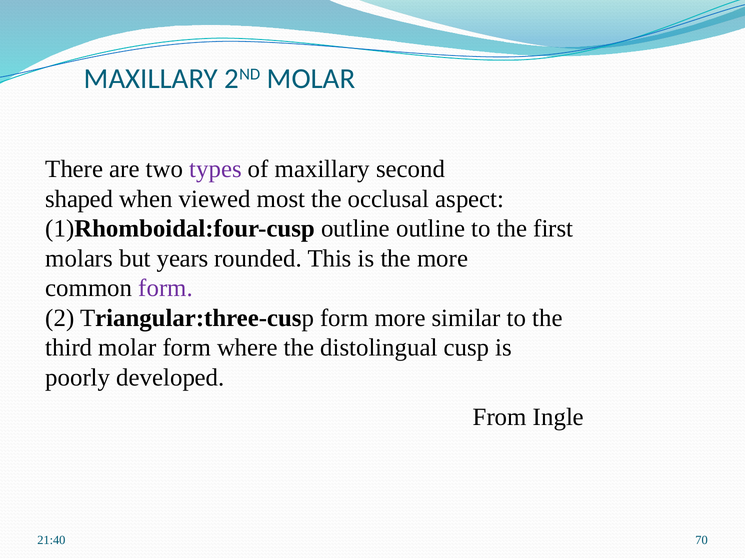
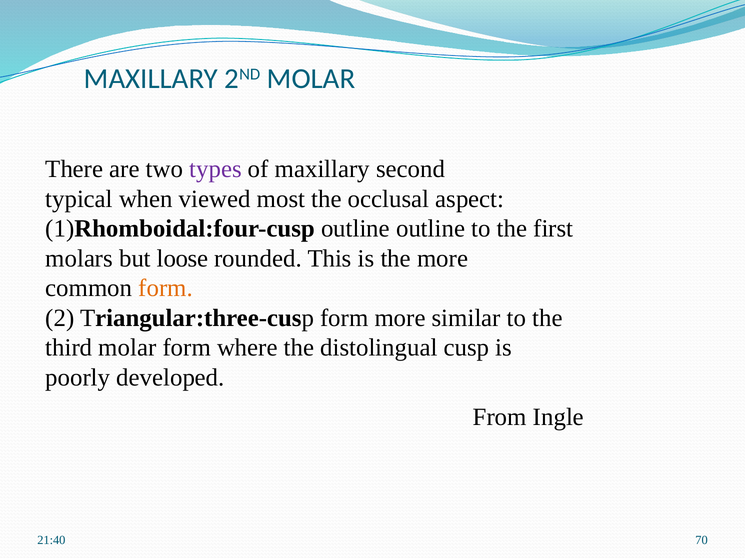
shaped: shaped -> typical (79, 199)
years: years -> loose (183, 259)
form colour: purple -> orange (166, 288)
